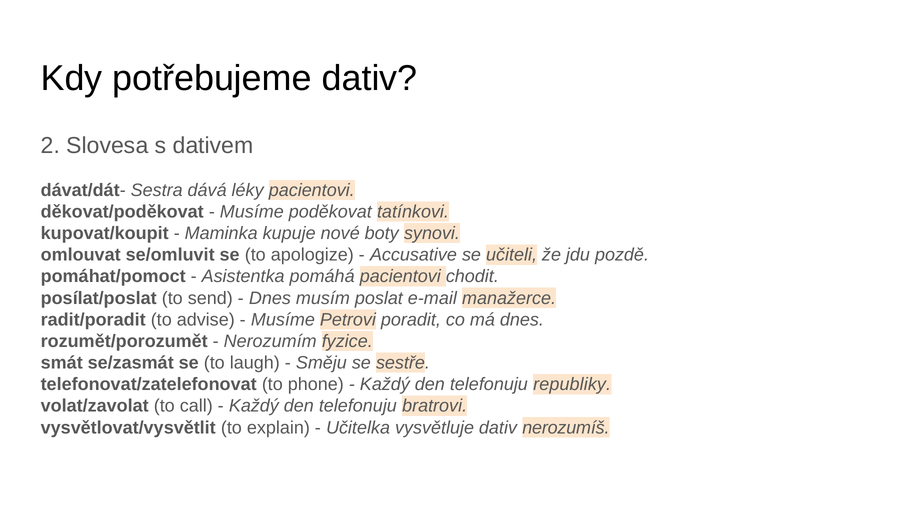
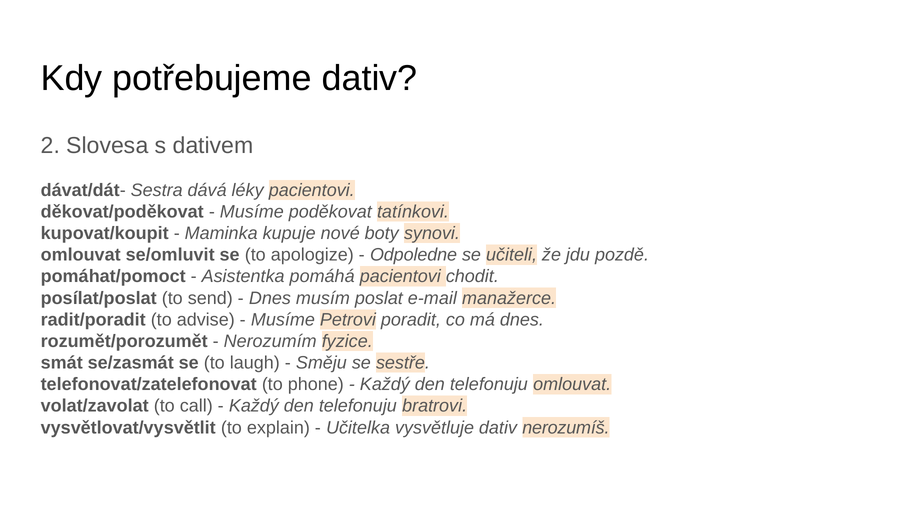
Accusative: Accusative -> Odpoledne (414, 255)
telefonuju republiky: republiky -> omlouvat (572, 384)
